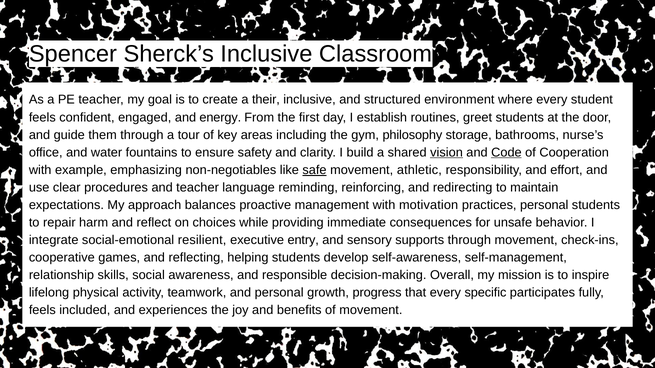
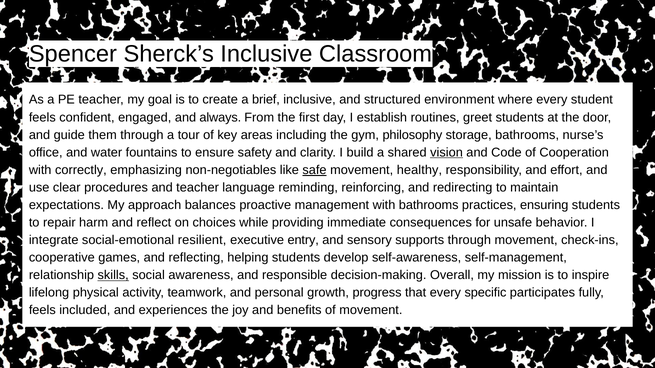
their: their -> brief (266, 100)
energy: energy -> always (220, 117)
Code underline: present -> none (506, 153)
example: example -> correctly (81, 170)
athletic: athletic -> healthy (419, 170)
with motivation: motivation -> bathrooms (429, 205)
practices personal: personal -> ensuring (544, 205)
skills underline: none -> present (113, 276)
